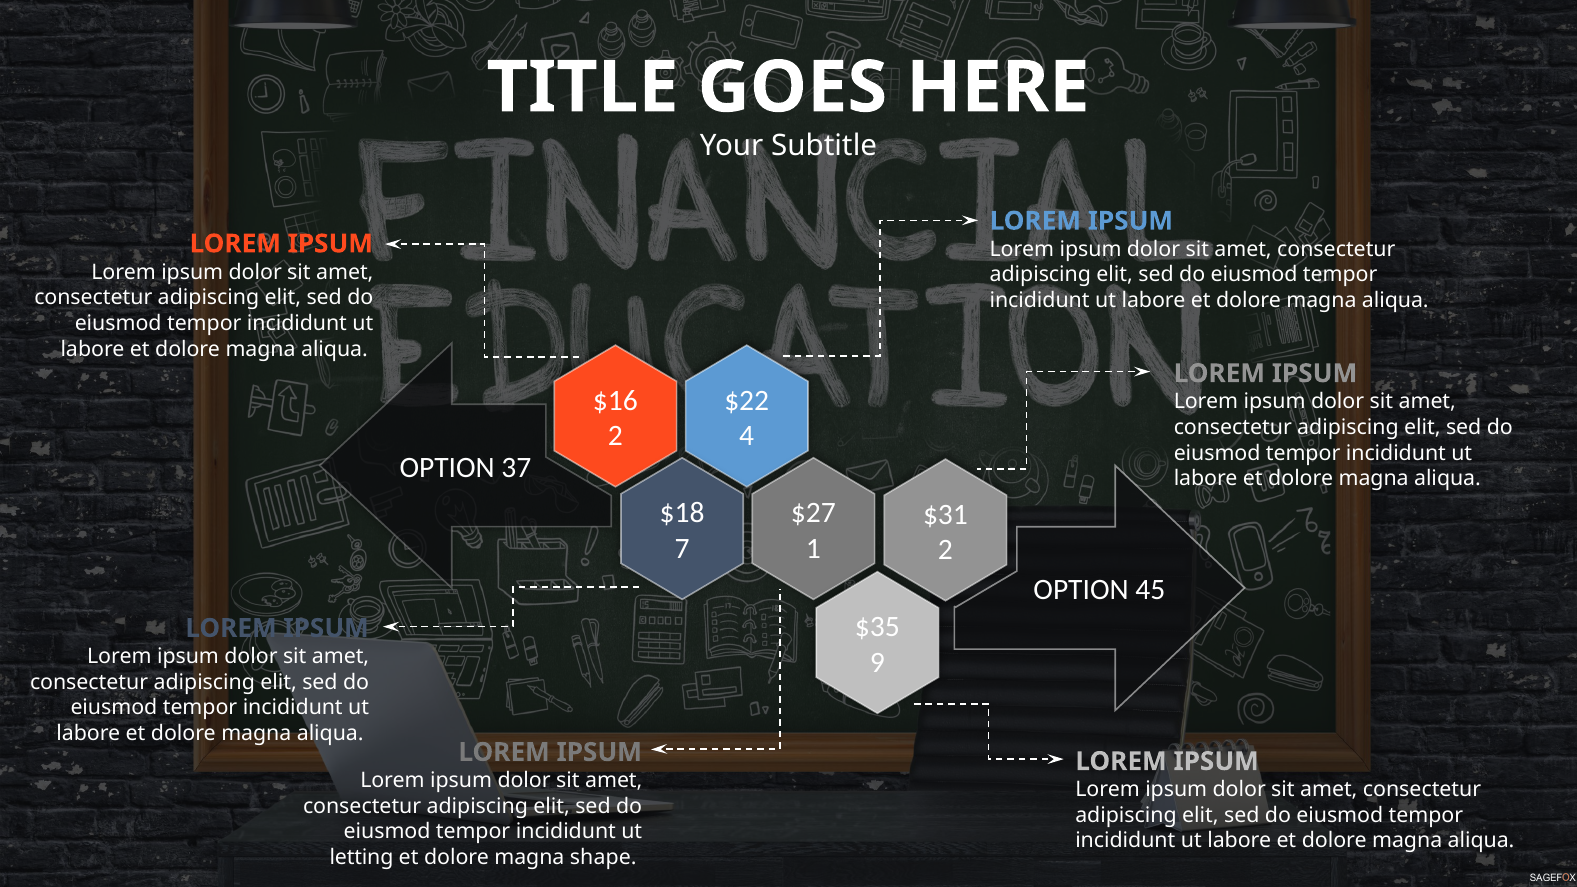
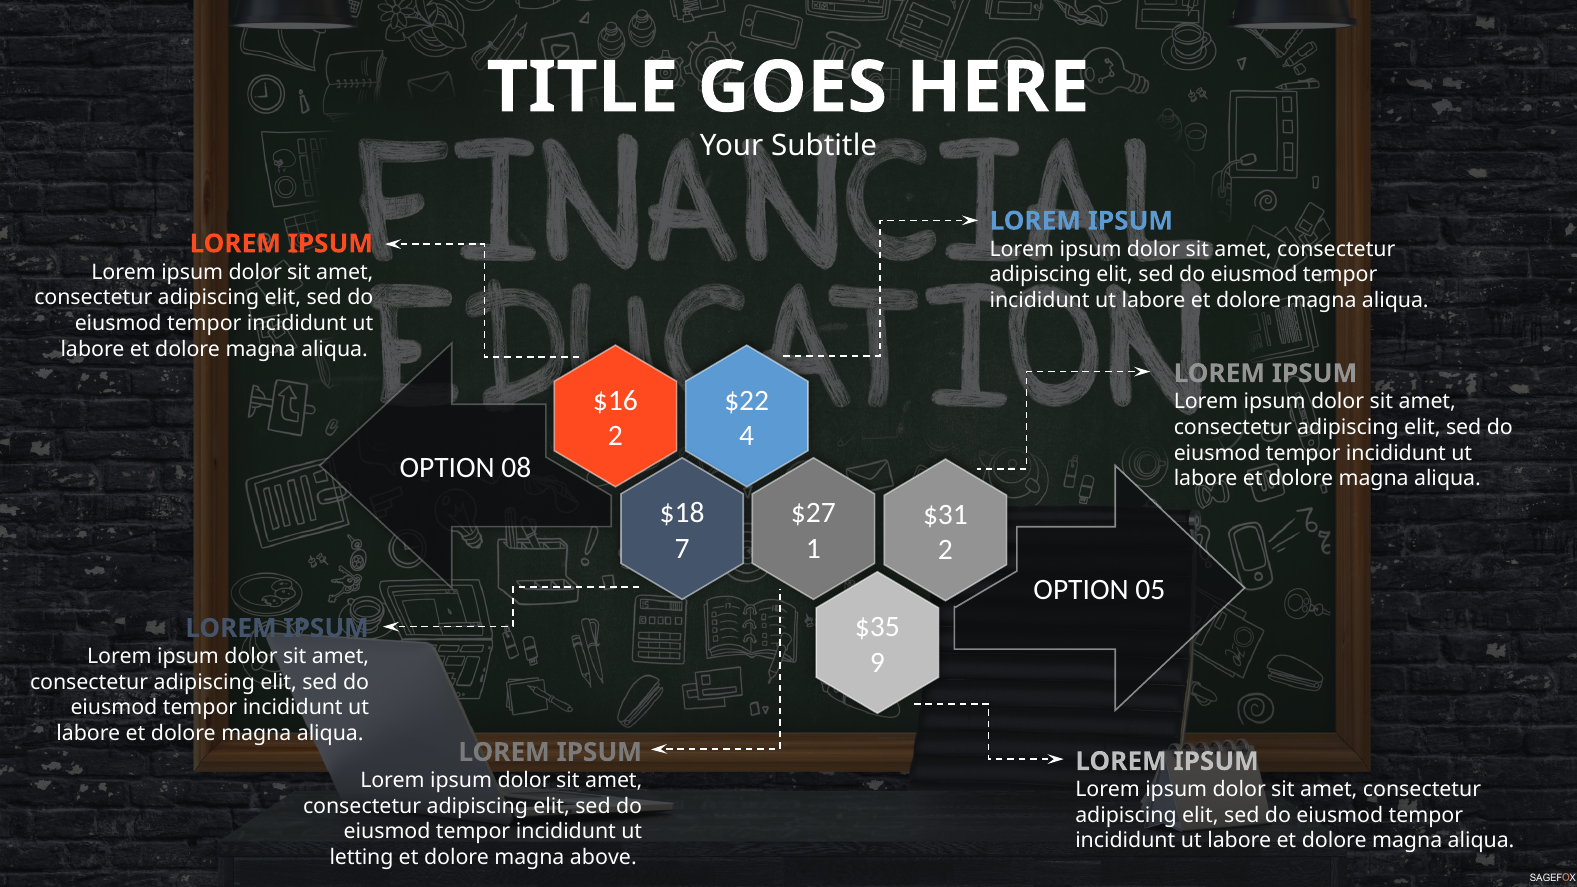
37: 37 -> 08 (516, 468)
45: 45 -> 05 (1150, 590)
shape: shape -> above (603, 858)
